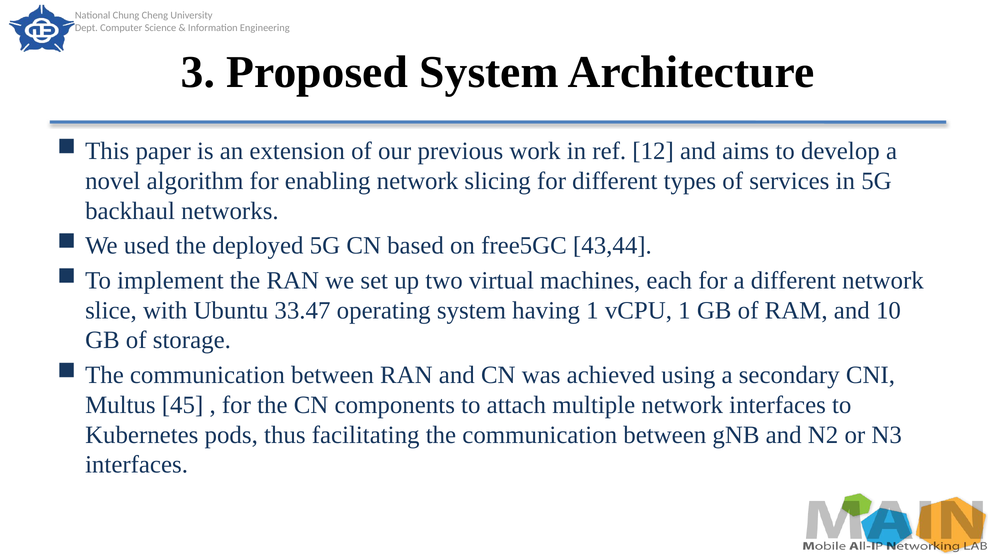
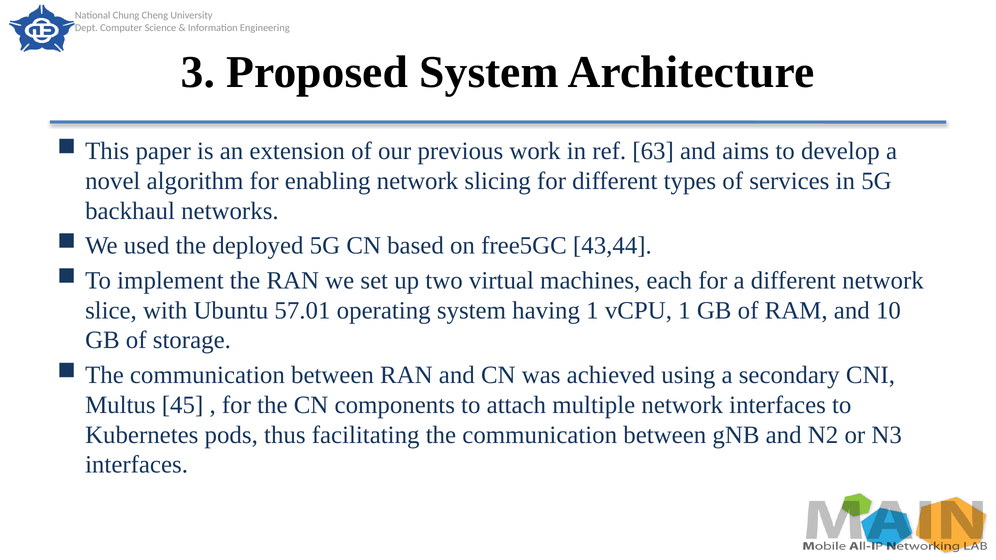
12: 12 -> 63 (653, 151)
33.47: 33.47 -> 57.01 (302, 310)
